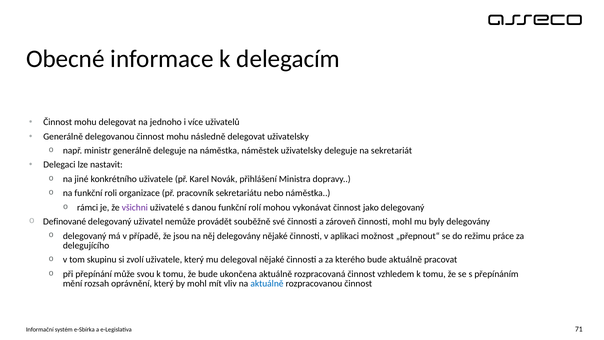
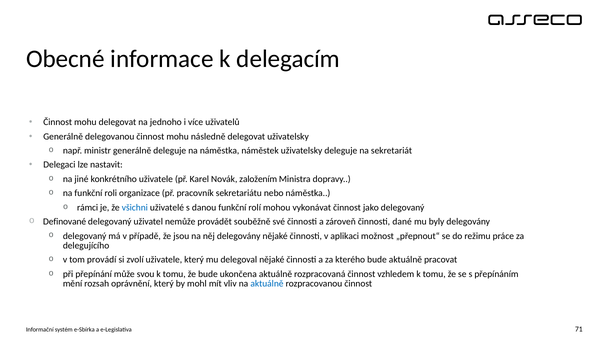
přihlášení: přihlášení -> založením (258, 179)
všichni colour: purple -> blue (135, 207)
činnosti mohl: mohl -> dané (402, 222)
skupinu: skupinu -> provádí (102, 260)
